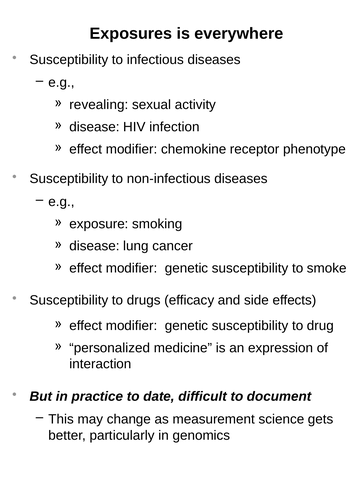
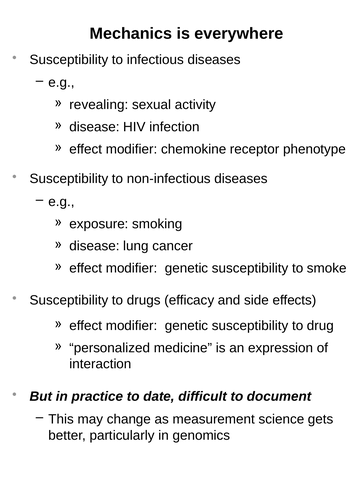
Exposures: Exposures -> Mechanics (131, 34)
